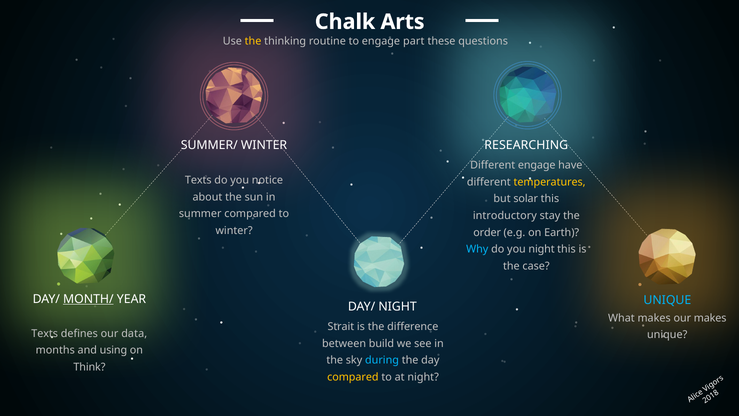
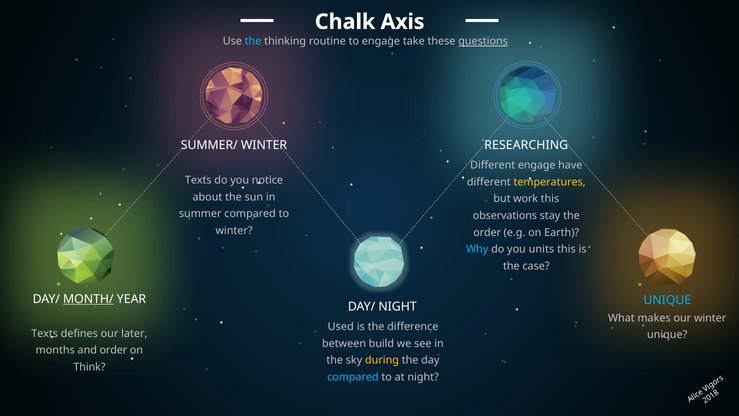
Arts: Arts -> Axis (403, 22)
the colour: yellow -> light blue (253, 41)
part: part -> take (414, 41)
questions underline: none -> present (483, 41)
solar: solar -> work (526, 199)
introductory: introductory -> observations (505, 215)
you night: night -> units (541, 249)
our makes: makes -> winter (710, 318)
Strait: Strait -> Used (341, 327)
data: data -> later (134, 333)
and using: using -> order (113, 350)
during colour: light blue -> yellow (382, 360)
compared colour: yellow -> light blue (353, 377)
